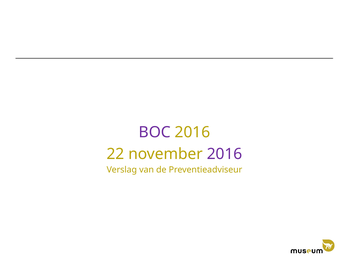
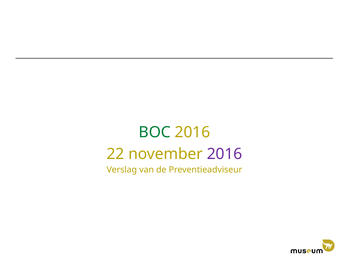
BOC colour: purple -> green (155, 132)
